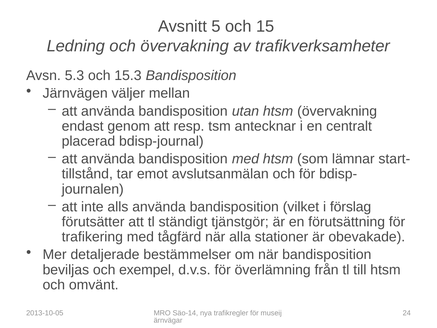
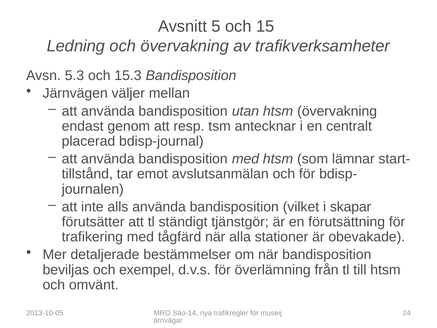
förslag: förslag -> skapar (351, 207)
